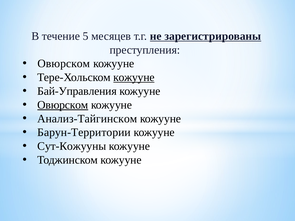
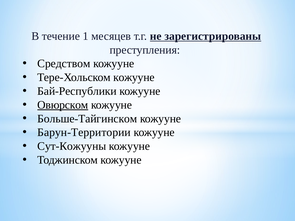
5: 5 -> 1 (86, 36)
Овюрском: Овюрском -> Средством (64, 64)
кожууне underline: present -> none (134, 77)
Бай-Управления: Бай-Управления -> Бай-Республики (77, 91)
Анализ-Тайгинском: Анализ-Тайгинском -> Больше-Тайгинском (87, 119)
